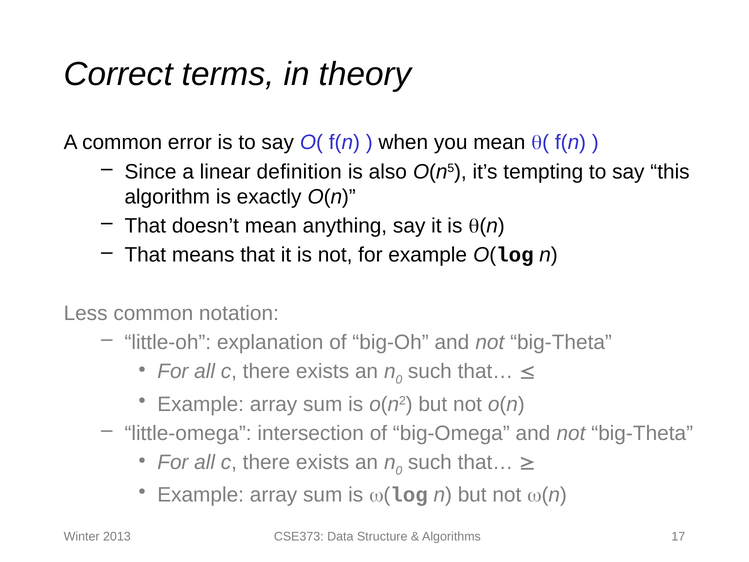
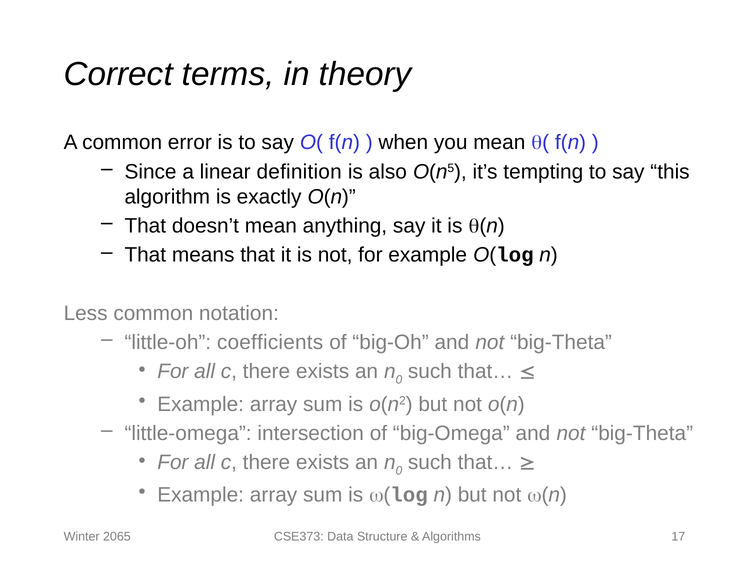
explanation: explanation -> coefficients (270, 342)
2013: 2013 -> 2065 (117, 536)
